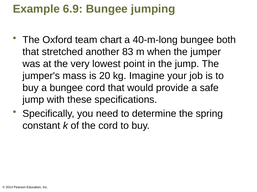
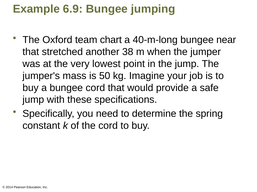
both: both -> near (226, 40)
83: 83 -> 38 (128, 52)
20: 20 -> 50 (105, 76)
